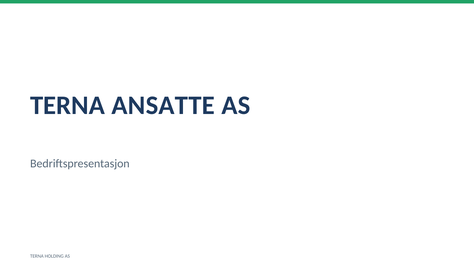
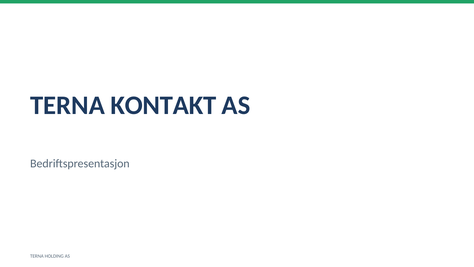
ANSATTE: ANSATTE -> KONTAKT (163, 105)
